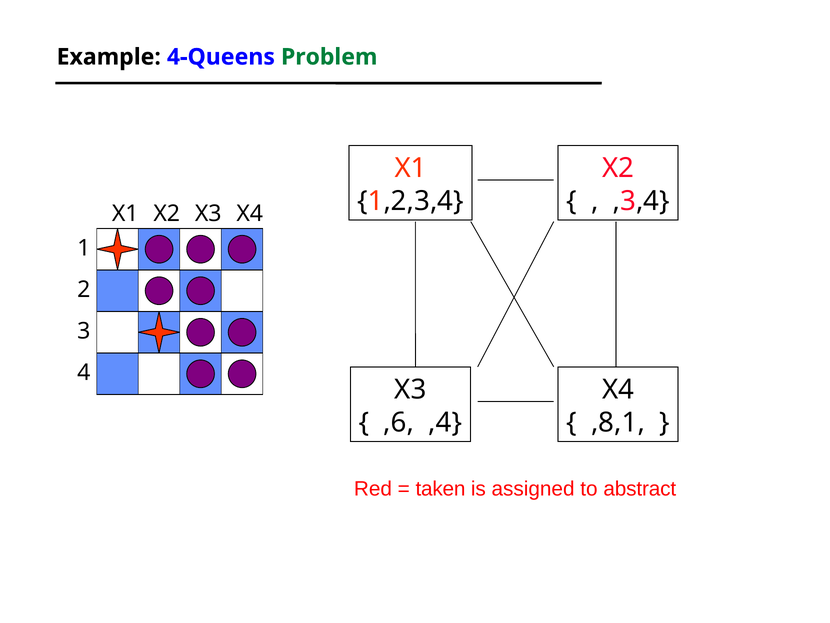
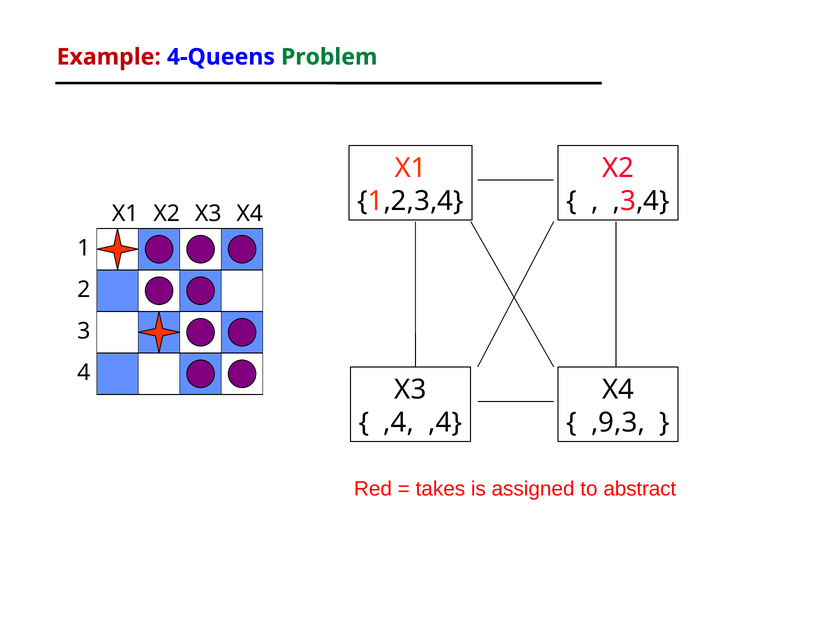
Example colour: black -> red (109, 57)
,6: ,6 -> ,4 (399, 422)
,8,1: ,8,1 -> ,9,3 (618, 422)
taken: taken -> takes (440, 488)
